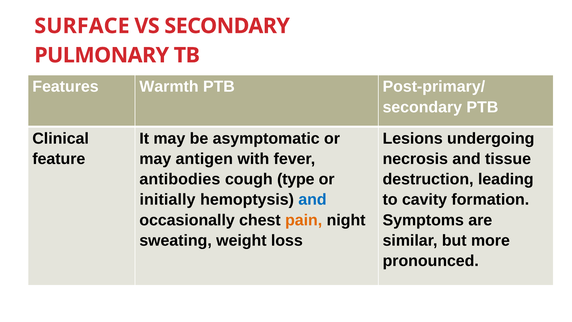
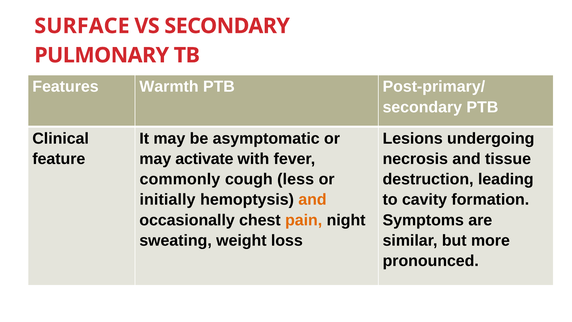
antigen: antigen -> activate (204, 159)
antibodies: antibodies -> commonly (180, 179)
type: type -> less (296, 179)
and colour: blue -> orange (313, 200)
